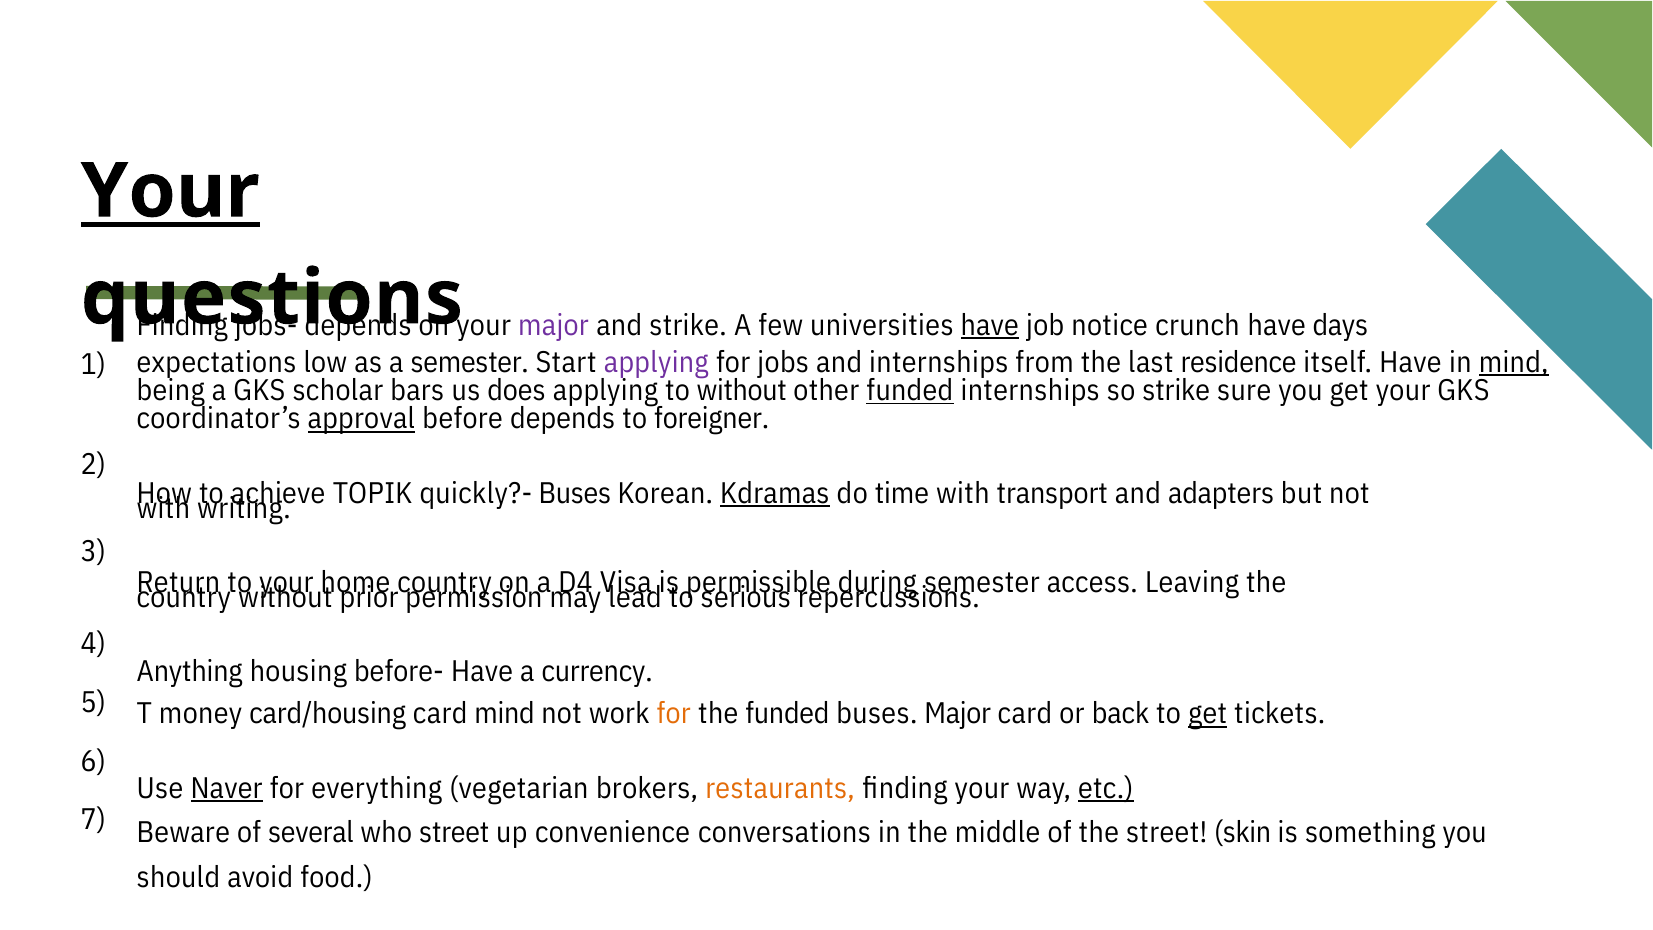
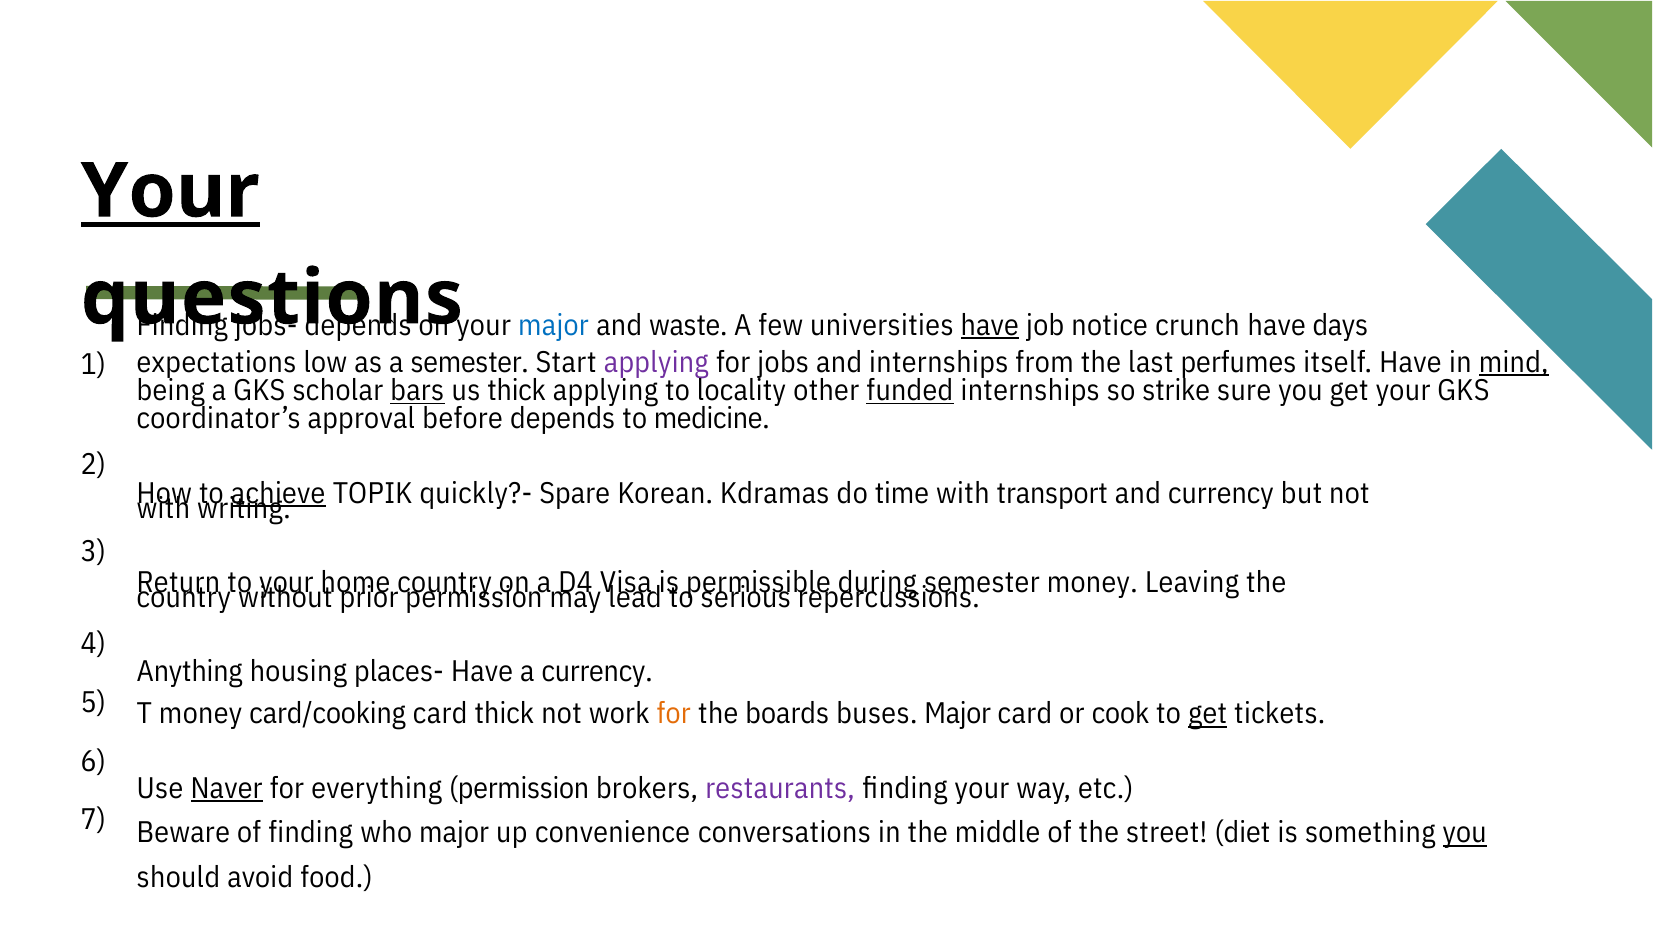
major colour: purple -> blue (553, 325)
and strike: strike -> waste (688, 325)
residence: residence -> perfumes (1238, 362)
bars underline: none -> present (417, 391)
us does: does -> thick (517, 391)
to without: without -> locality (741, 391)
approval underline: present -> none (361, 419)
foreigner: foreigner -> medicine (712, 419)
achieve underline: none -> present (278, 493)
quickly?- Buses: Buses -> Spare (575, 493)
Kdramas underline: present -> none (775, 493)
and adapters: adapters -> currency (1221, 493)
semester access: access -> money (1092, 583)
before-: before- -> places- (399, 672)
card/housing: card/housing -> card/cooking (328, 714)
card mind: mind -> thick (504, 714)
the funded: funded -> boards (787, 714)
back: back -> cook (1121, 714)
everything vegetarian: vegetarian -> permission (519, 788)
restaurants colour: orange -> purple (780, 788)
etc underline: present -> none (1106, 788)
of several: several -> finding (311, 833)
who street: street -> major (454, 833)
skin: skin -> diet (1242, 833)
you underline: none -> present (1465, 833)
